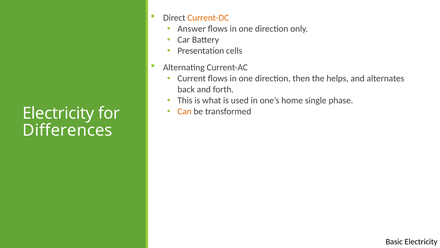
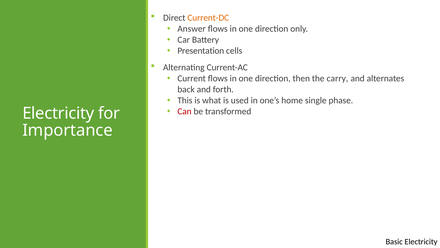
helps: helps -> carry (337, 78)
Can colour: orange -> red (185, 111)
Differences: Differences -> Importance (68, 130)
